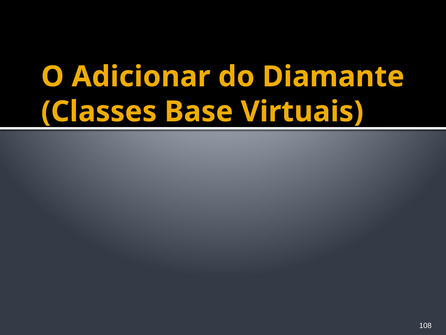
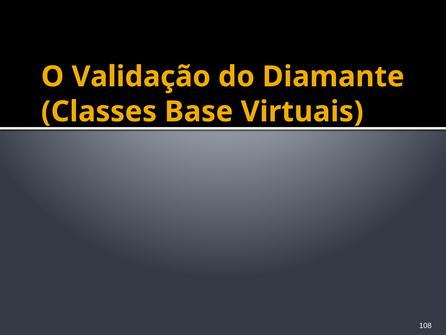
Adicionar: Adicionar -> Validação (141, 77)
